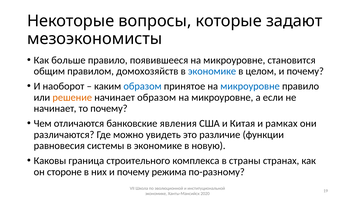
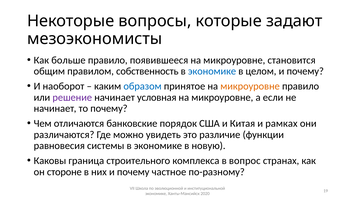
домохозяйств: домохозяйств -> собственность (147, 71)
микроуровне colour: blue -> orange (250, 86)
решение colour: orange -> purple (72, 97)
начинает образом: образом -> условная (157, 97)
явления: явления -> порядок (178, 123)
страны: страны -> вопрос (245, 160)
режима: режима -> частное (169, 172)
